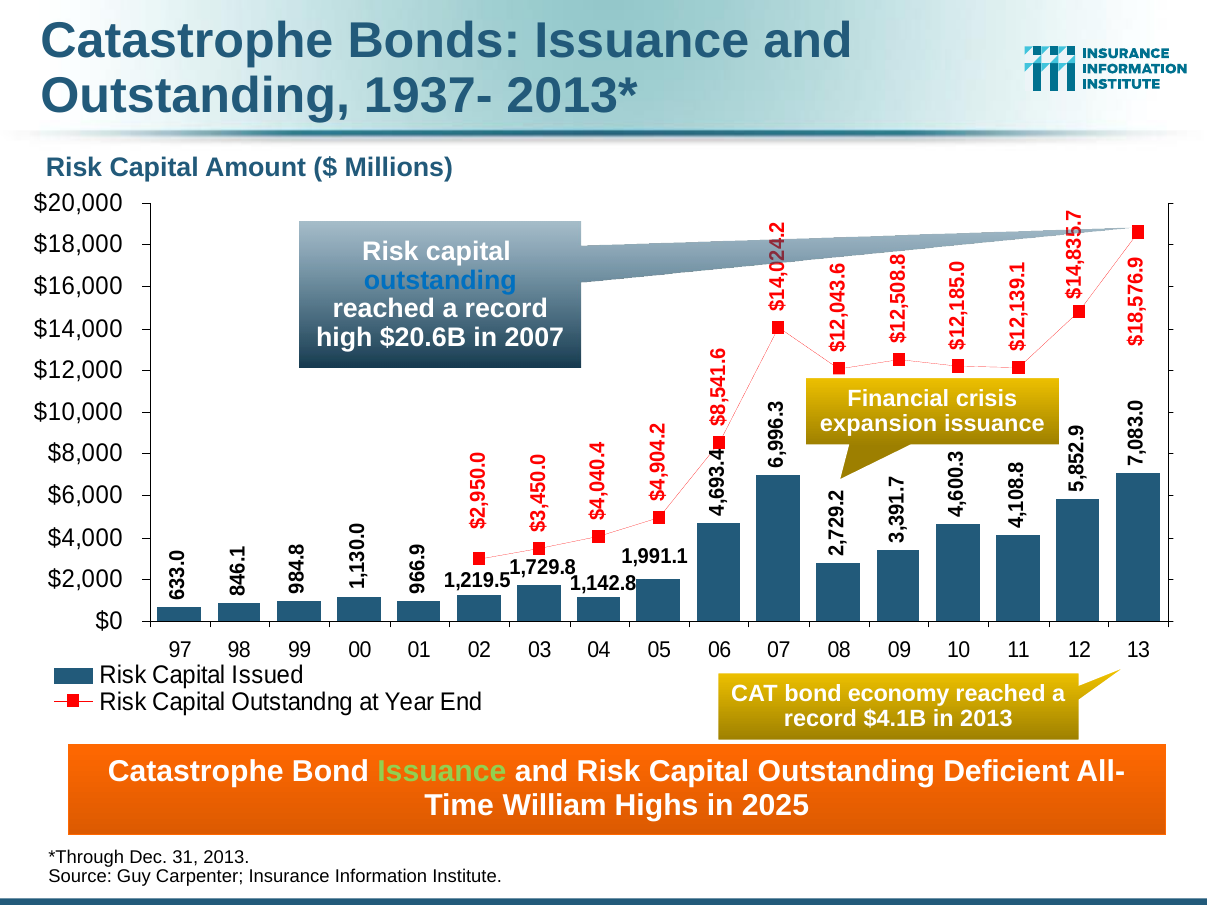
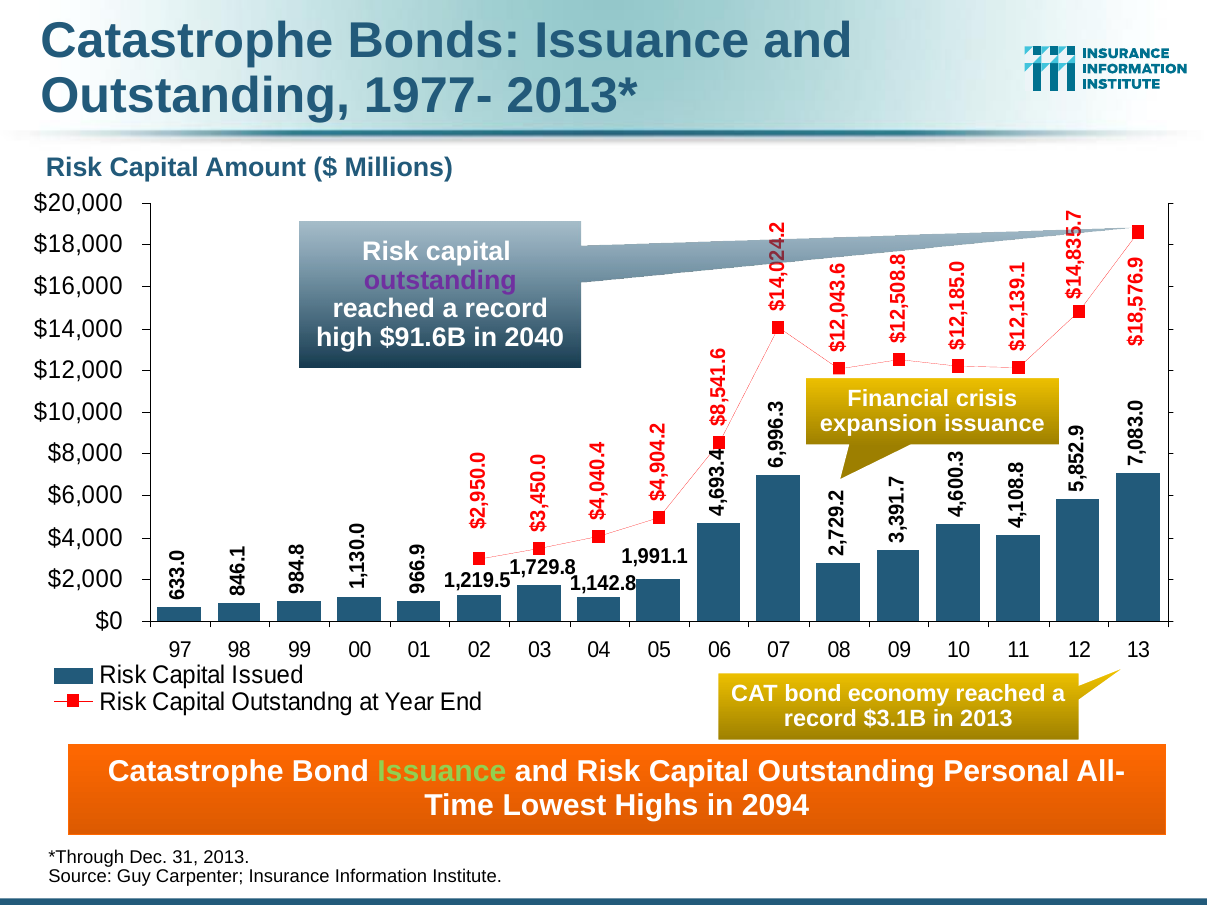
1937-: 1937- -> 1977- (428, 96)
outstanding colour: blue -> purple (440, 280)
$20.6B: $20.6B -> $91.6B (423, 338)
2007: 2007 -> 2040 (534, 338)
$4.1B: $4.1B -> $3.1B (895, 719)
Deficient: Deficient -> Personal (1006, 772)
William: William -> Lowest (554, 806)
2025: 2025 -> 2094 (775, 806)
